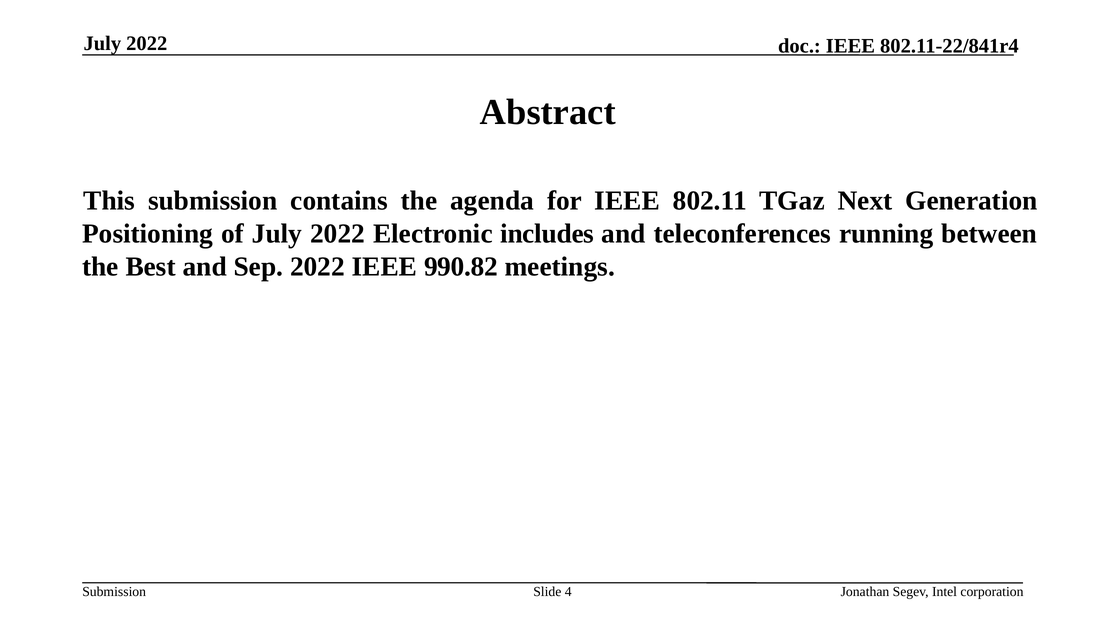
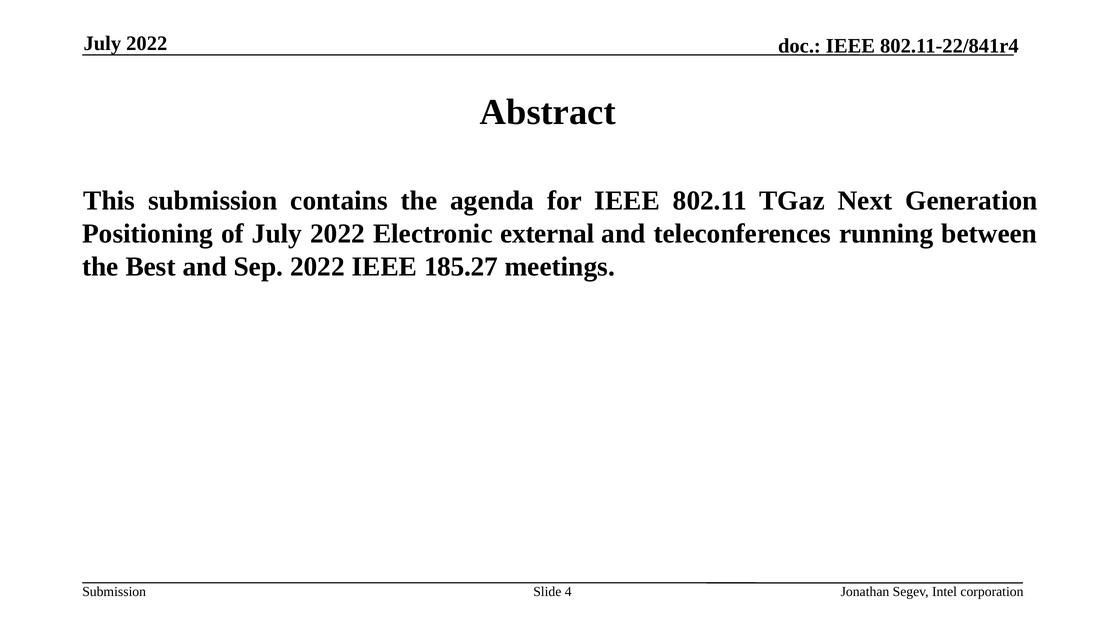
includes: includes -> external (547, 233)
990.82: 990.82 -> 185.27 (461, 266)
